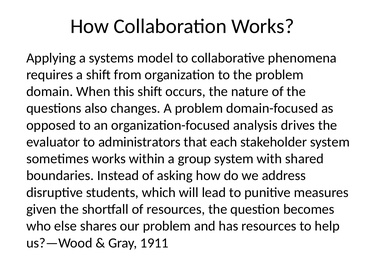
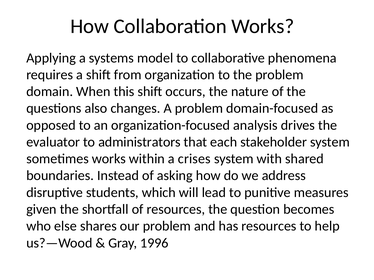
group: group -> crises (194, 159)
1911: 1911 -> 1996 (154, 243)
